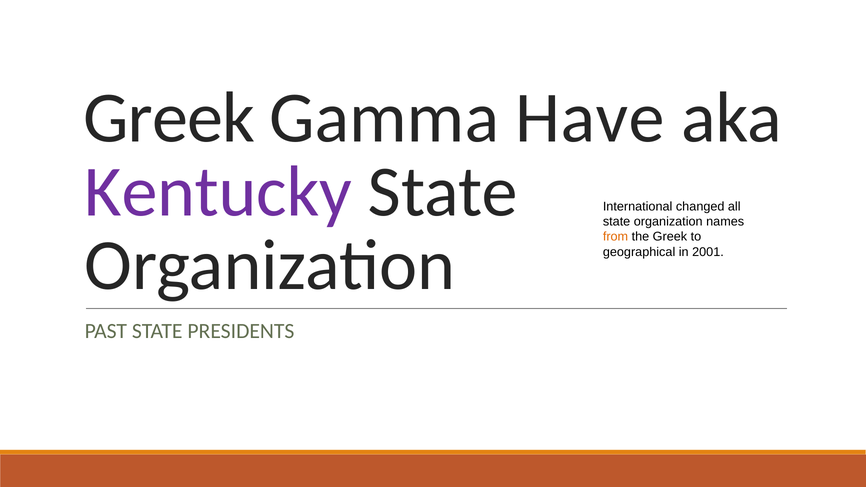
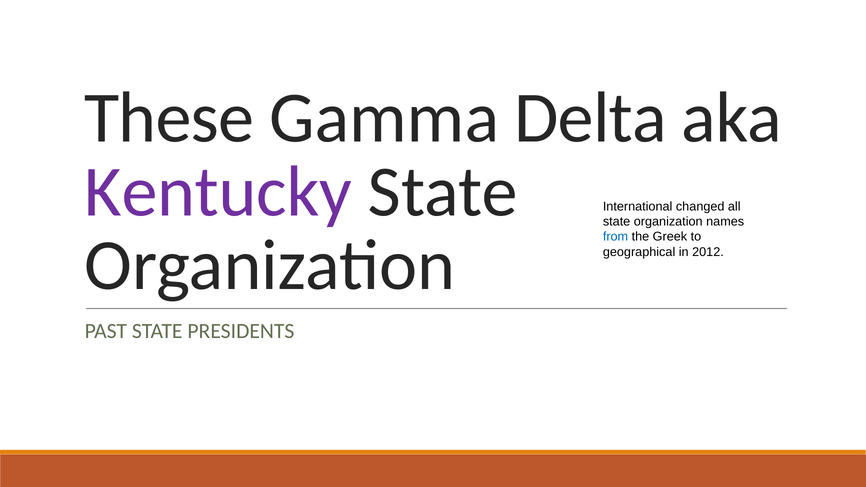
Greek: Greek -> These (169, 118)
Have: Have -> Delta (591, 118)
from colour: orange -> blue (616, 237)
2001: 2001 -> 2012 (708, 252)
